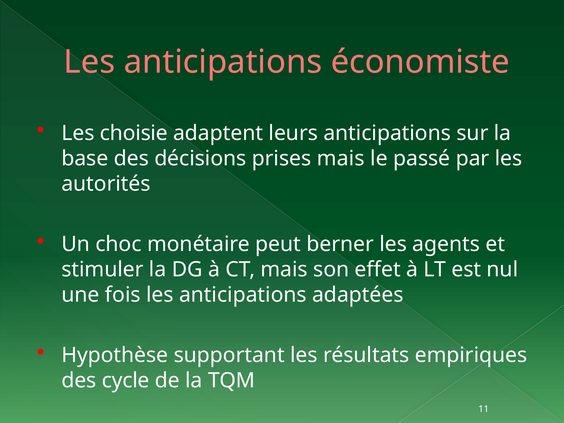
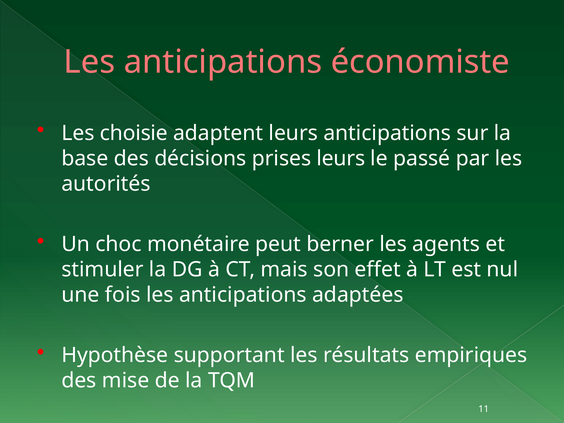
prises mais: mais -> leurs (341, 158)
cycle: cycle -> mise (126, 381)
